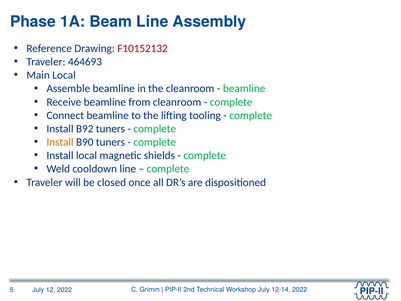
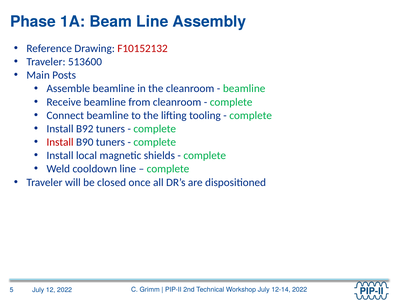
464693: 464693 -> 513600 (85, 62)
Main Local: Local -> Posts (64, 75)
Install colour: orange -> red (60, 142)
